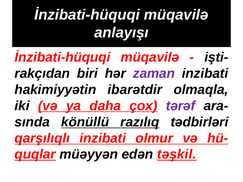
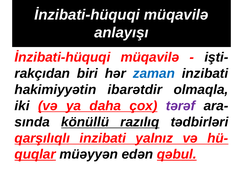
zaman colour: purple -> blue (154, 74)
olmur: olmur -> yalnız (154, 138)
təşkil: təşkil -> qəbul (177, 155)
